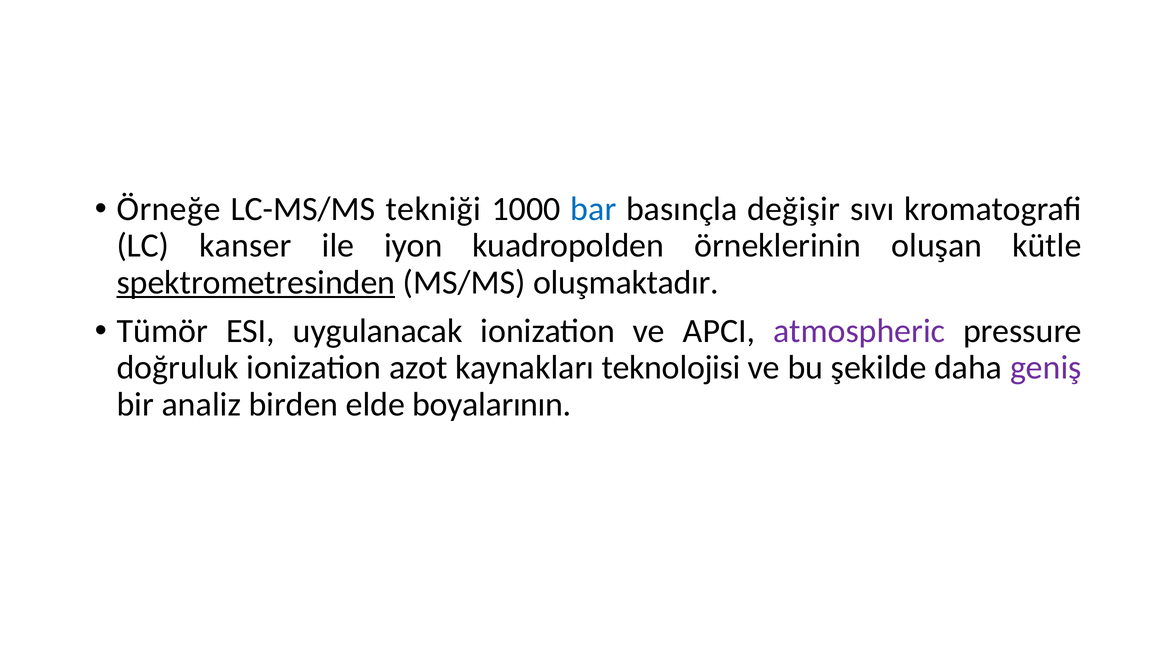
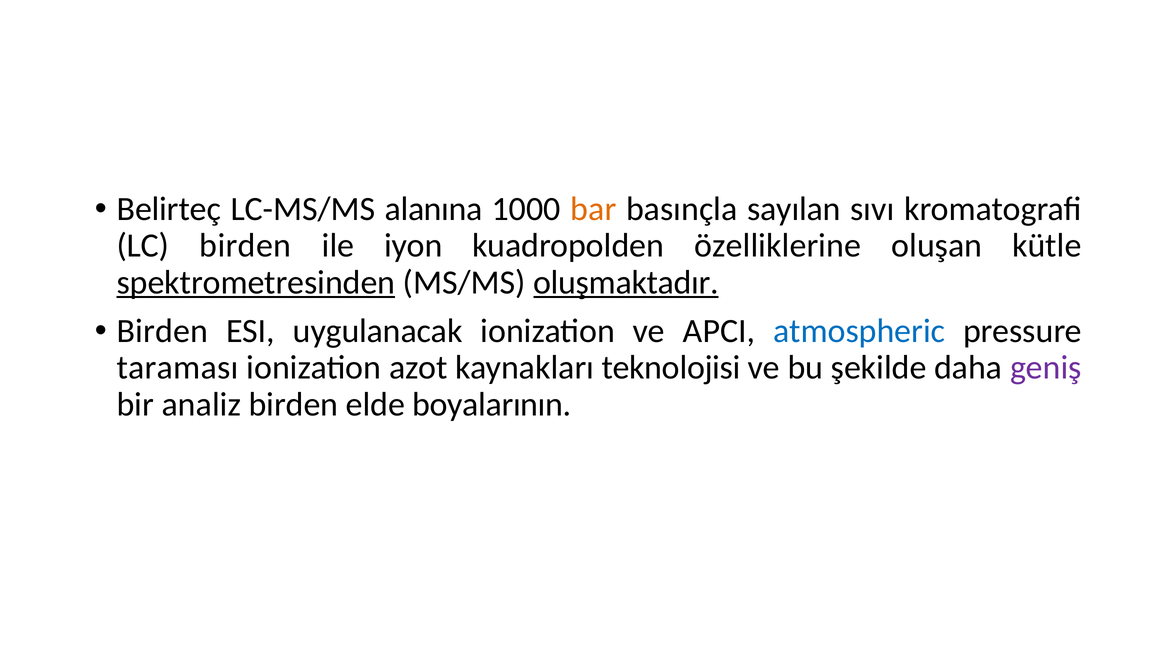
Örneğe: Örneğe -> Belirteç (169, 209)
tekniği: tekniği -> alanına (434, 209)
bar colour: blue -> orange (593, 209)
değişir: değişir -> sayılan (794, 209)
LC kanser: kanser -> birden (245, 246)
örneklerinin: örneklerinin -> özelliklerine (778, 246)
oluşmaktadır underline: none -> present (626, 283)
Tümör: Tümör -> Birden (162, 331)
atmospheric colour: purple -> blue (859, 331)
doğruluk: doğruluk -> taraması (178, 368)
